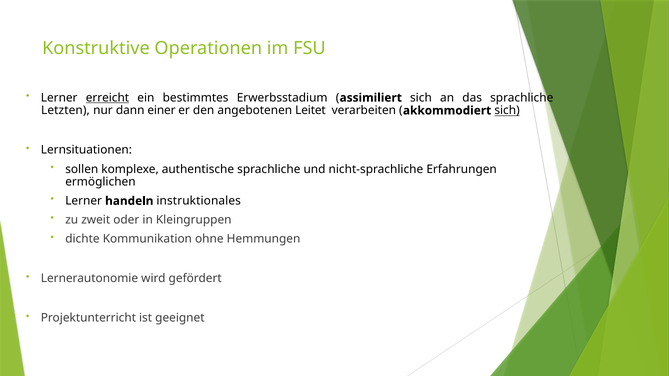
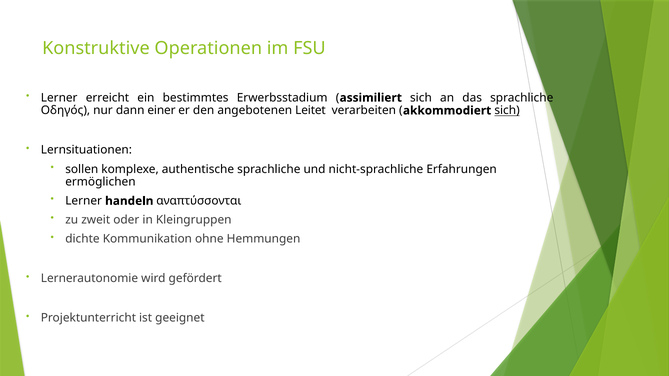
erreicht underline: present -> none (107, 98)
Letzten: Letzten -> Οδηγός (65, 111)
instruktionales: instruktionales -> αναπτύσσονται (199, 201)
